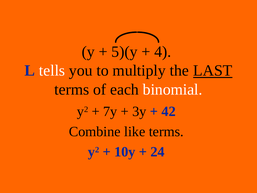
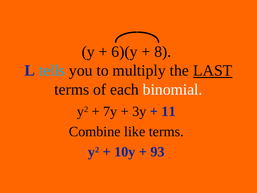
5)(y: 5)(y -> 6)(y (124, 52)
4: 4 -> 8 (163, 52)
tells colour: white -> light blue (52, 70)
42: 42 -> 11 (169, 111)
24: 24 -> 93 (158, 152)
